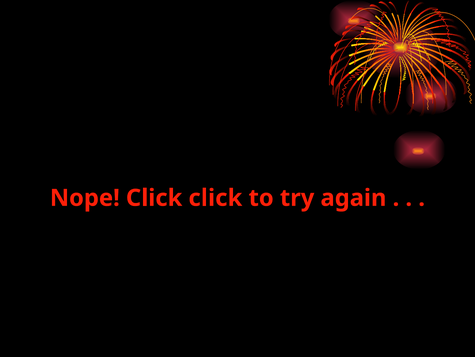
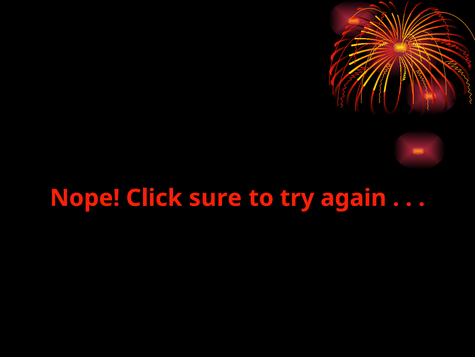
Click click: click -> sure (215, 198)
